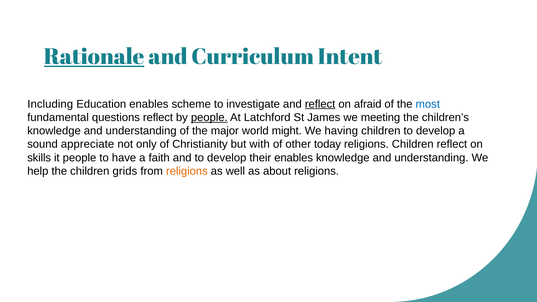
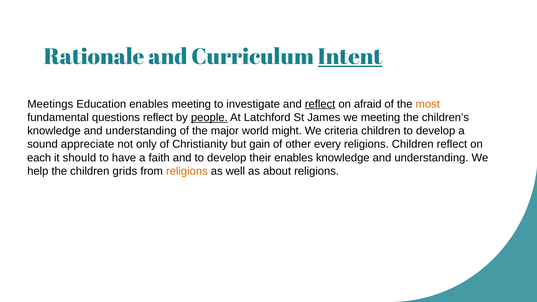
Rationale underline: present -> none (94, 57)
Intent underline: none -> present (350, 57)
Including: Including -> Meetings (50, 104)
enables scheme: scheme -> meeting (191, 104)
most colour: blue -> orange (428, 104)
having: having -> criteria (341, 131)
with: with -> gain (260, 144)
today: today -> every (328, 144)
skills: skills -> each (39, 158)
it people: people -> should (79, 158)
